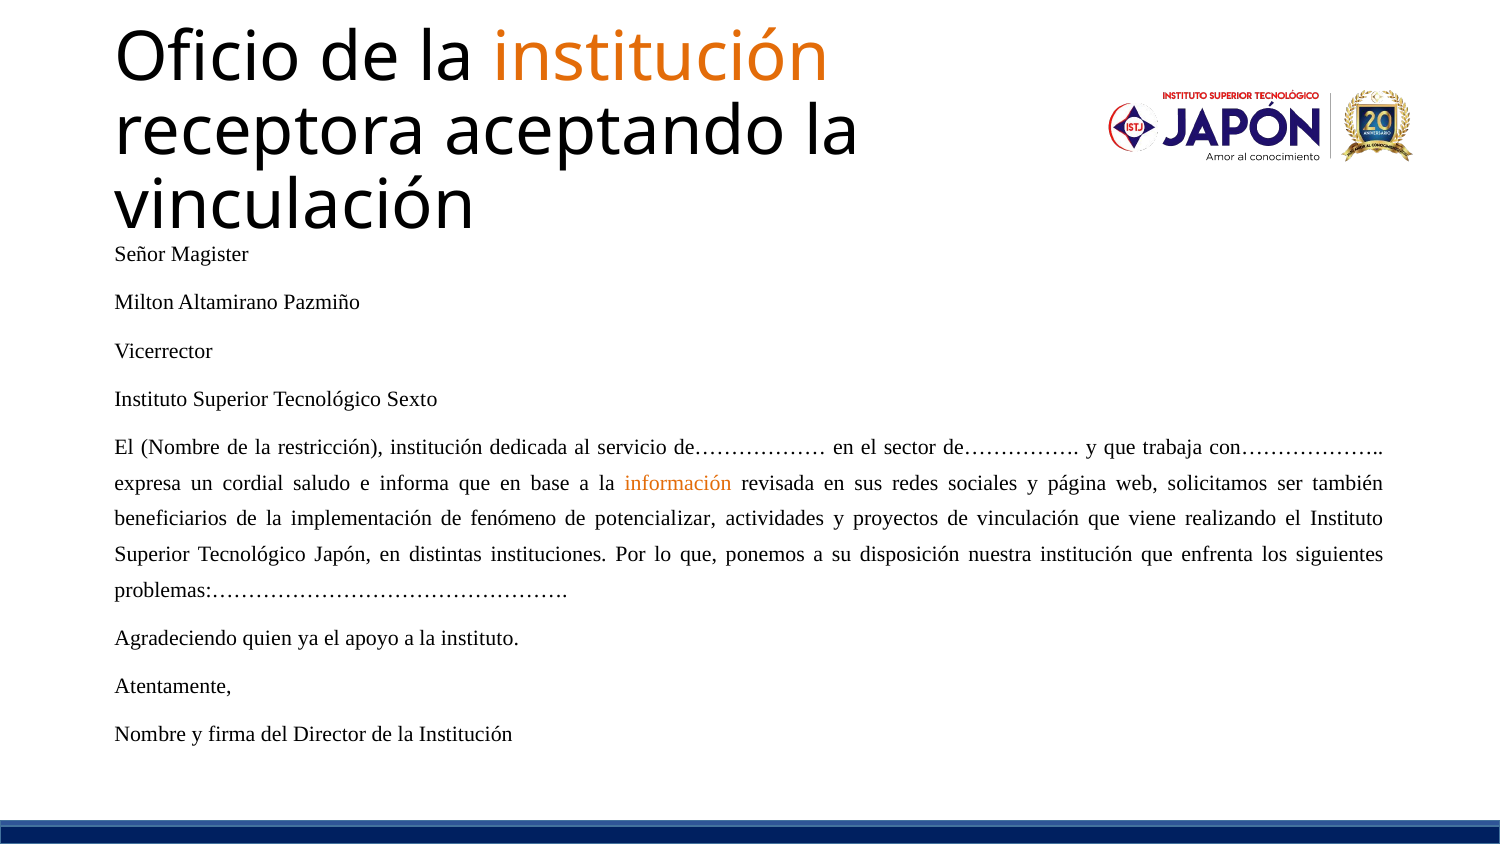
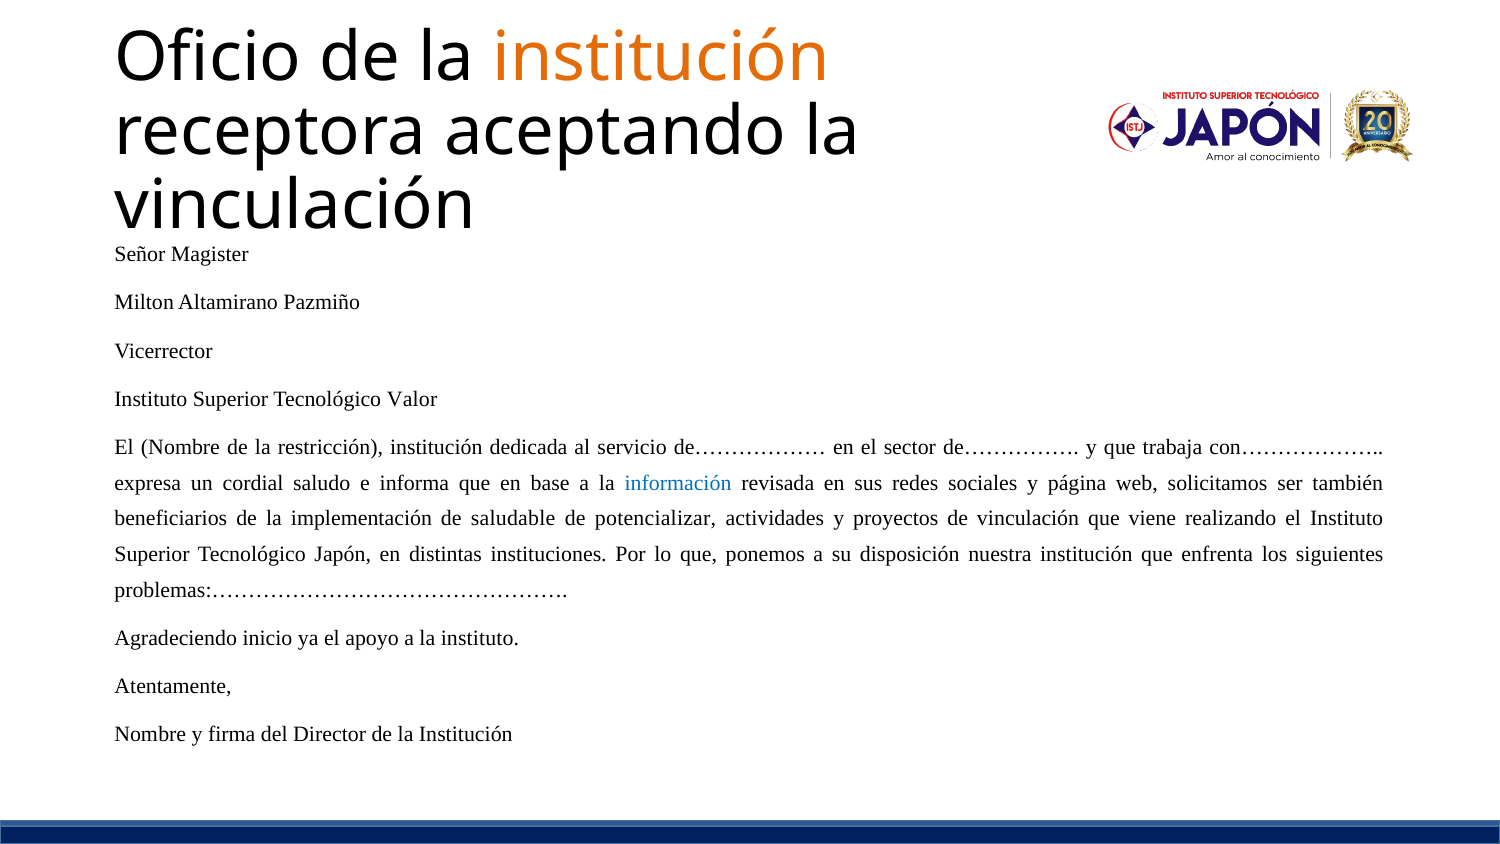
Sexto: Sexto -> Valor (412, 399)
información colour: orange -> blue (678, 483)
fenómeno: fenómeno -> saludable (513, 518)
quien: quien -> inicio (267, 638)
